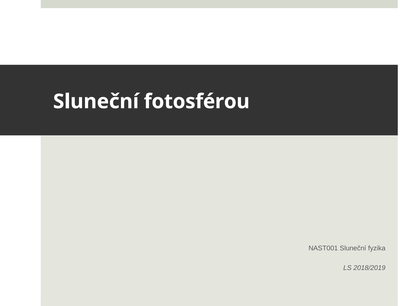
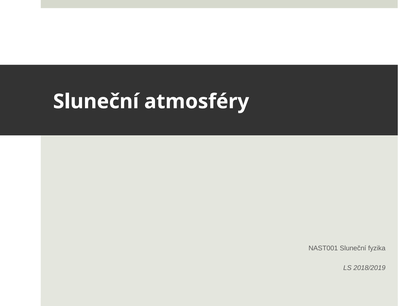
fotosférou: fotosférou -> atmosféry (197, 102)
